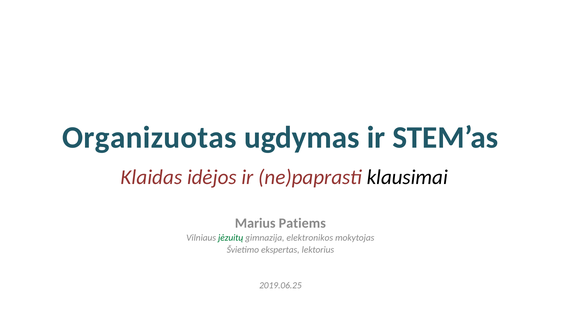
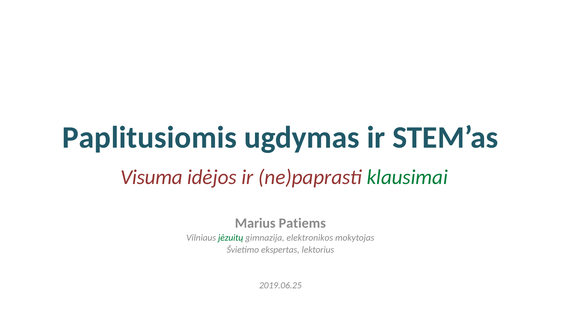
Organizuotas: Organizuotas -> Paplitusiomis (150, 137)
Klaidas: Klaidas -> Visuma (152, 177)
klausimai colour: black -> green (407, 177)
